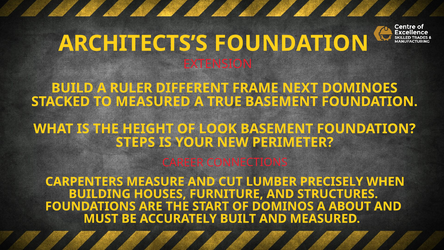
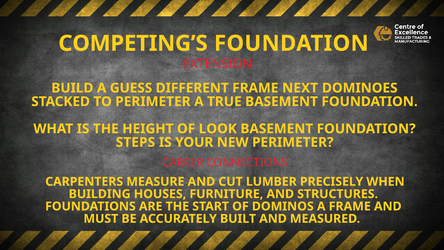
ARCHITECTS’S: ARCHITECTS’S -> COMPETING’S (133, 43)
RULER: RULER -> GUESS (131, 88)
TO MEASURED: MEASURED -> PERIMETER (153, 101)
A ABOUT: ABOUT -> FRAME (350, 206)
